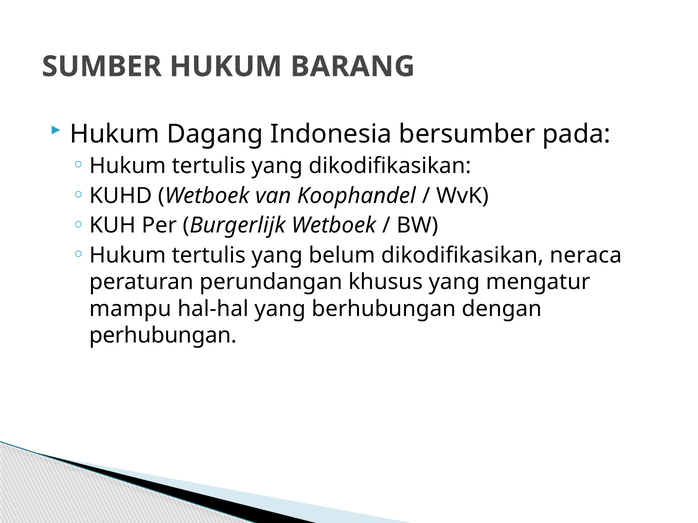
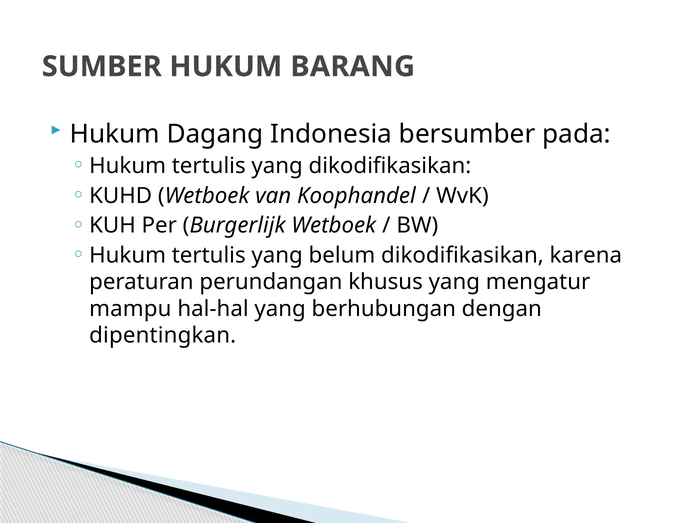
neraca: neraca -> karena (586, 256)
perhubungan: perhubungan -> dipentingkan (163, 336)
